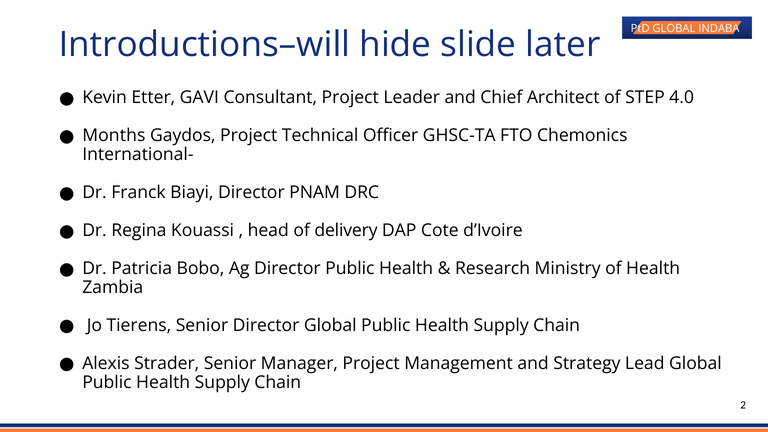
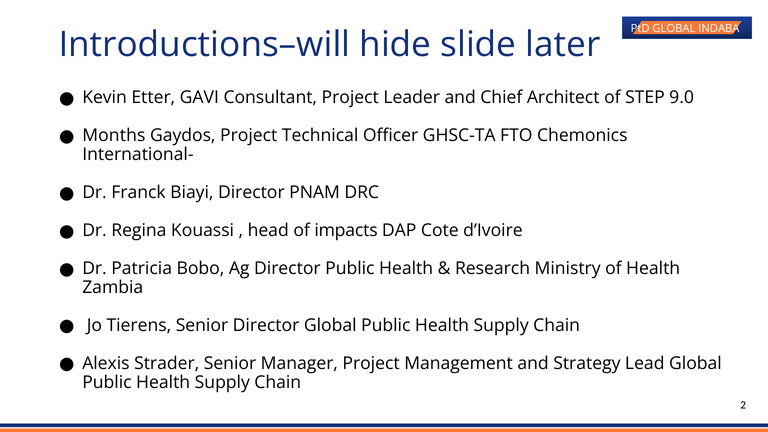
4.0: 4.0 -> 9.0 (682, 98)
delivery: delivery -> impacts (346, 231)
